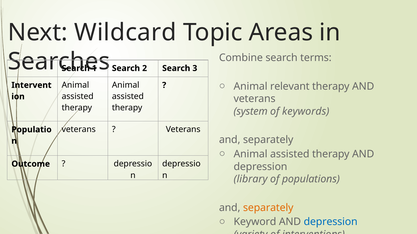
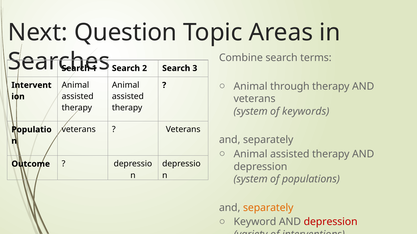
Wildcard: Wildcard -> Question (126, 33)
relevant: relevant -> through (290, 87)
library: library -> system (251, 180)
depression colour: blue -> red (331, 222)
